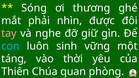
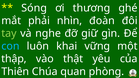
được: được -> đoàn (102, 21)
tay colour: pink -> light green (9, 33)
sinh: sinh -> khai (67, 46)
táng: táng -> thập (14, 59)
thời: thời -> thật (73, 59)
